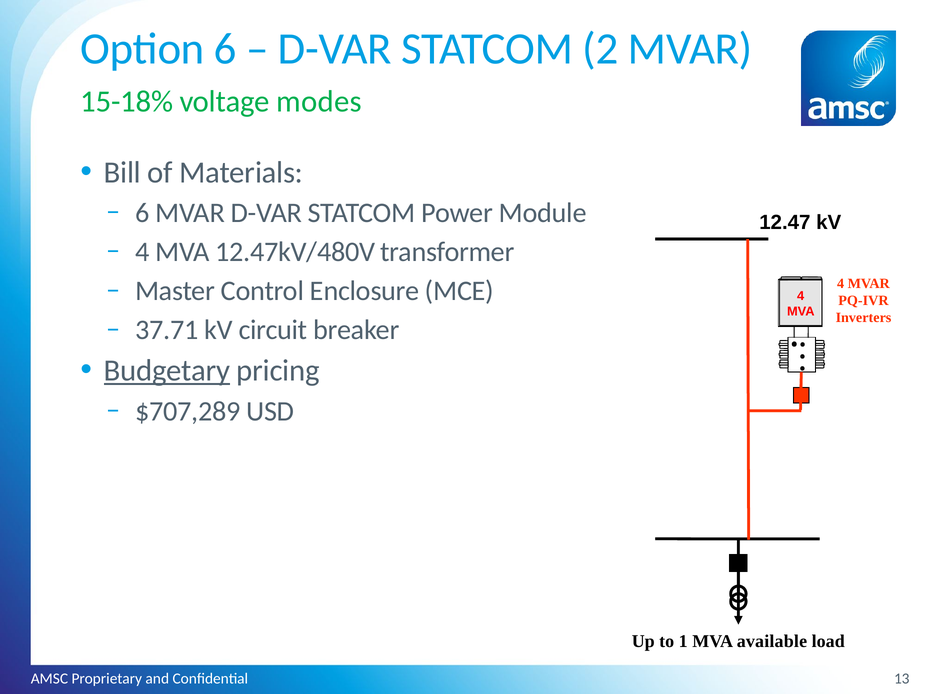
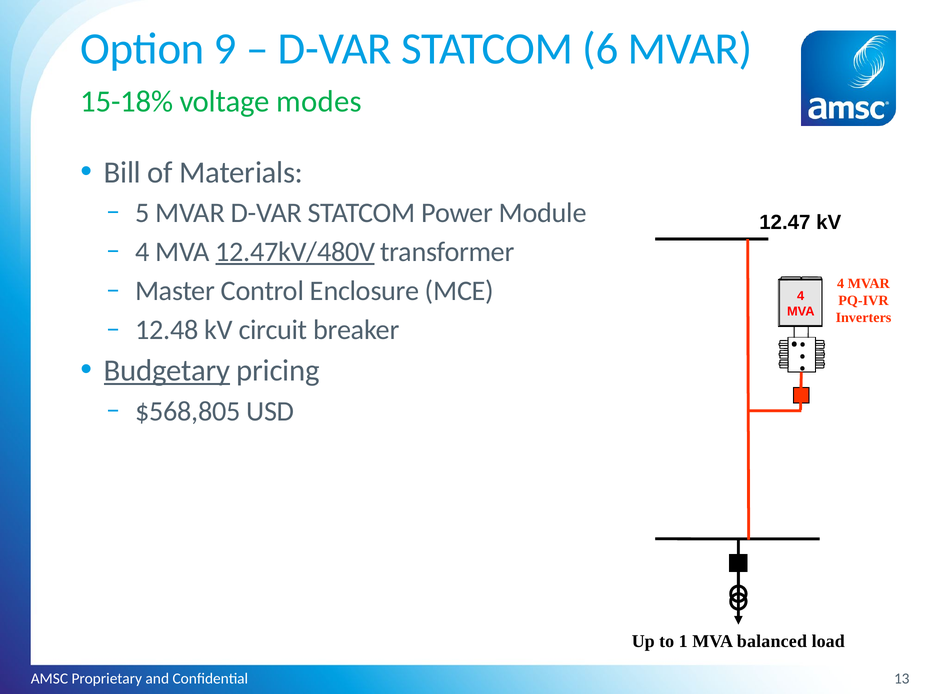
Option 6: 6 -> 9 (225, 49)
2: 2 -> 6 (600, 49)
6: 6 -> 5 (142, 213)
12.47kV/480V underline: none -> present (295, 252)
37.71: 37.71 -> 12.48 (167, 330)
$707,289: $707,289 -> $568,805 (188, 411)
available: available -> balanced (772, 641)
